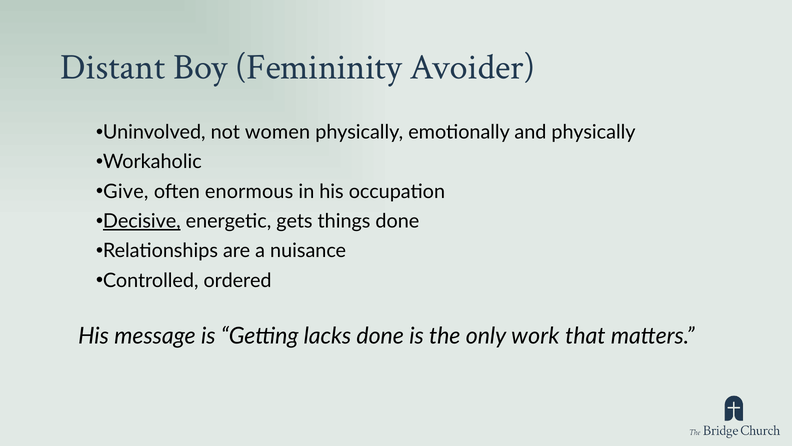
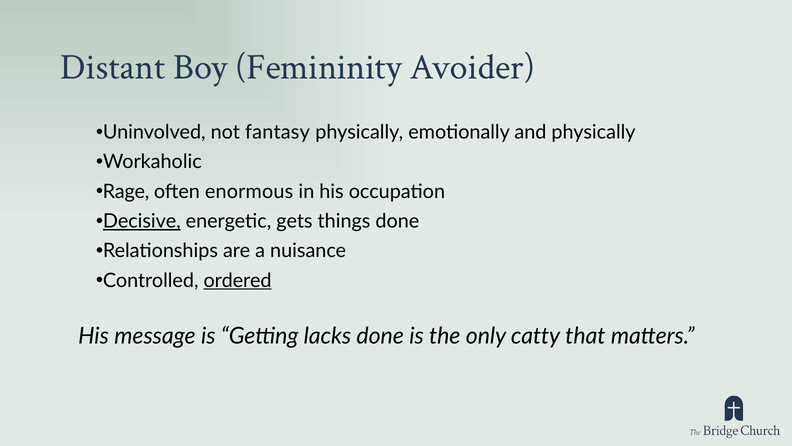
women: women -> fantasy (277, 132)
Give: Give -> Rage (126, 191)
ordered underline: none -> present (238, 280)
work: work -> catty (535, 336)
